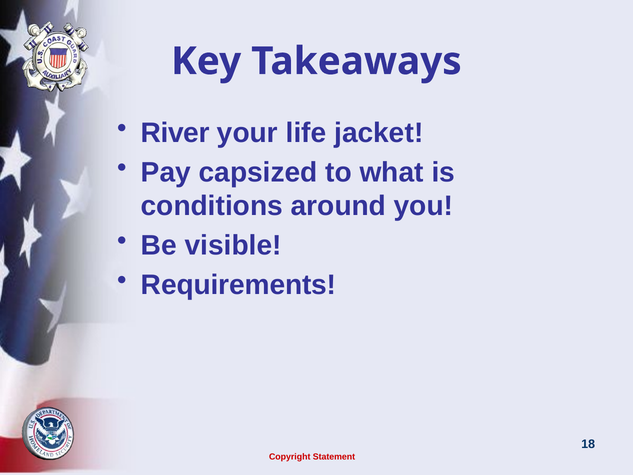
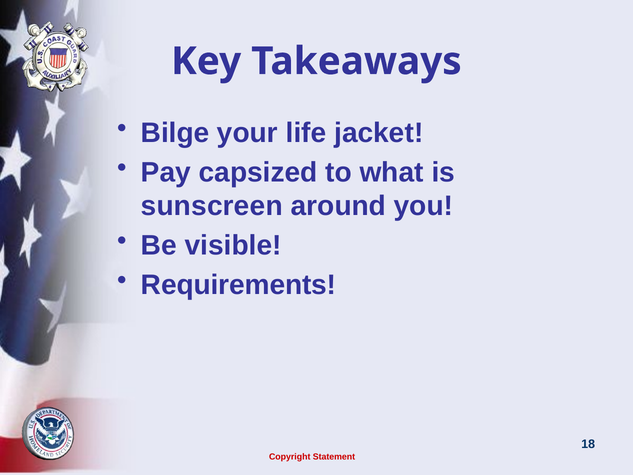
River: River -> Bilge (175, 133)
conditions: conditions -> sunscreen (212, 206)
